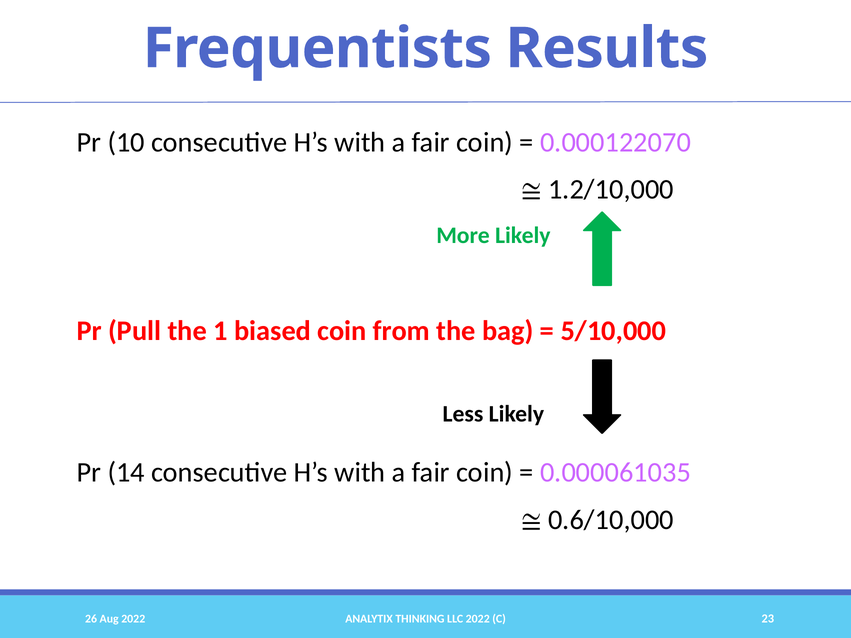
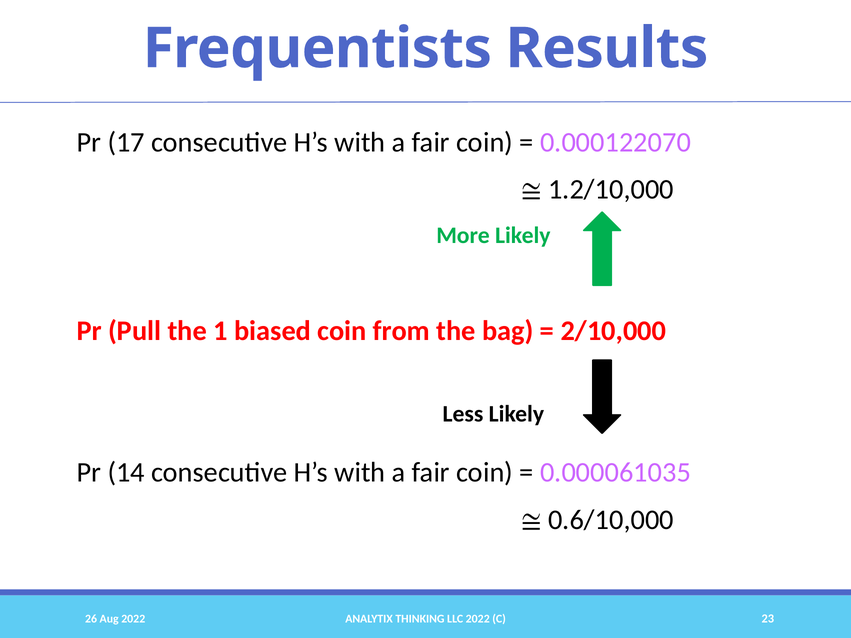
10: 10 -> 17 (126, 142)
5/10,000: 5/10,000 -> 2/10,000 (613, 331)
